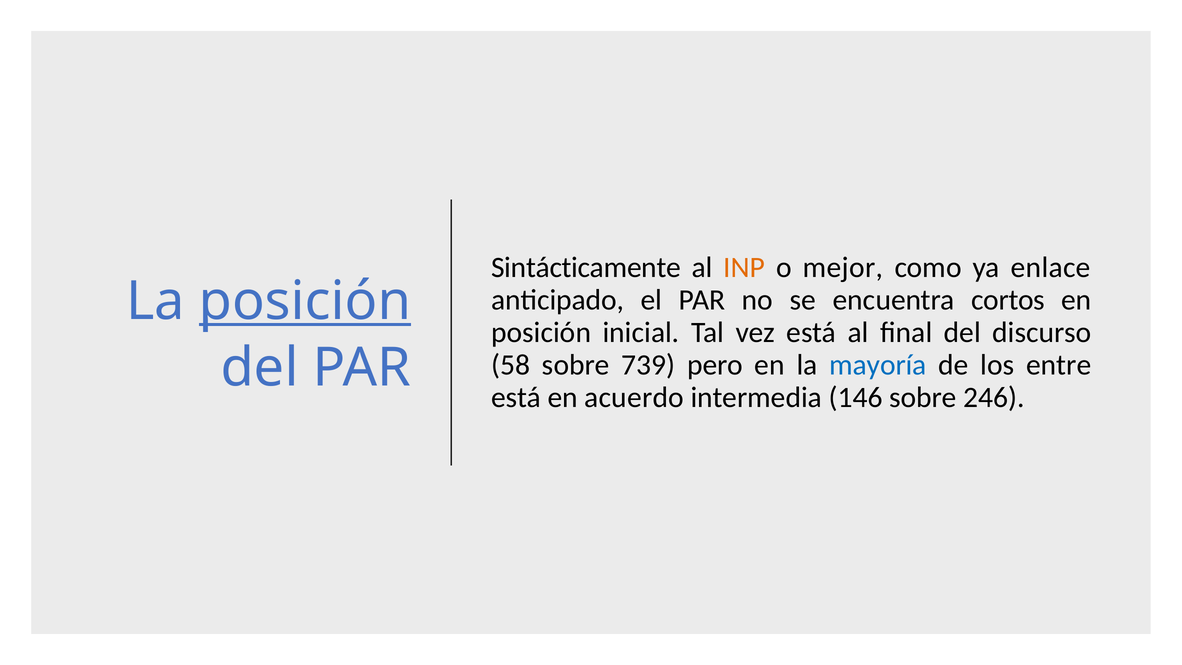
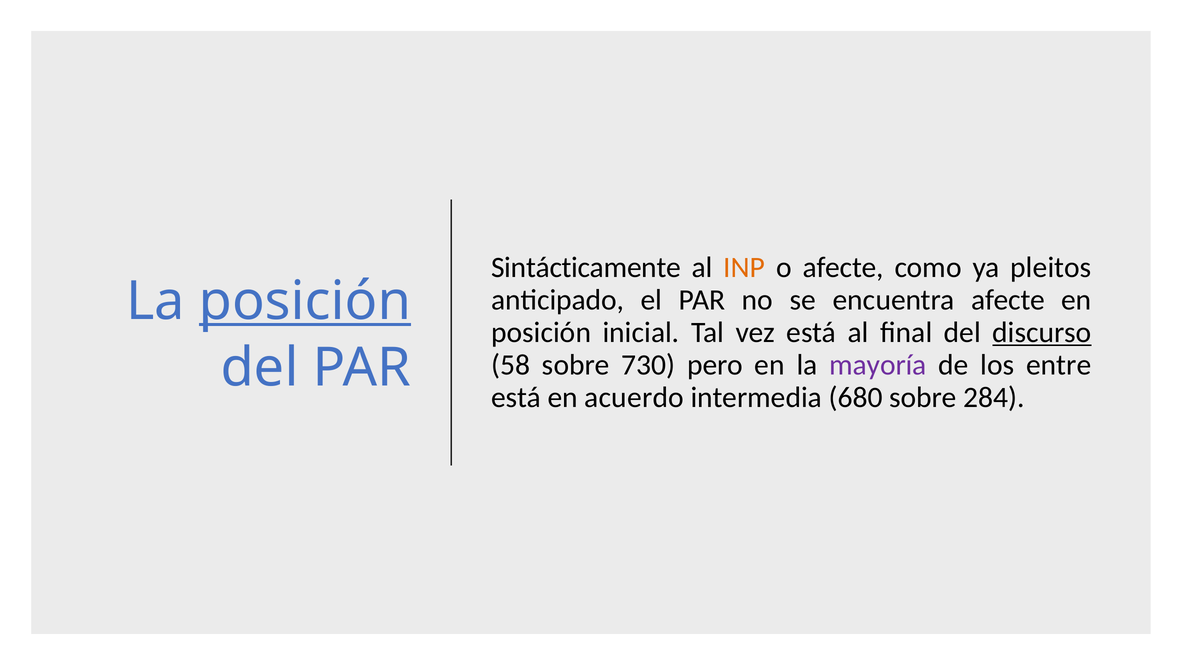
o mejor: mejor -> afecte (843, 267)
enlace: enlace -> pleitos (1051, 267)
encuentra cortos: cortos -> afecte (1008, 300)
discurso underline: none -> present (1042, 332)
739: 739 -> 730 (648, 365)
mayoría colour: blue -> purple (878, 365)
146: 146 -> 680 (856, 397)
246: 246 -> 284 (994, 397)
